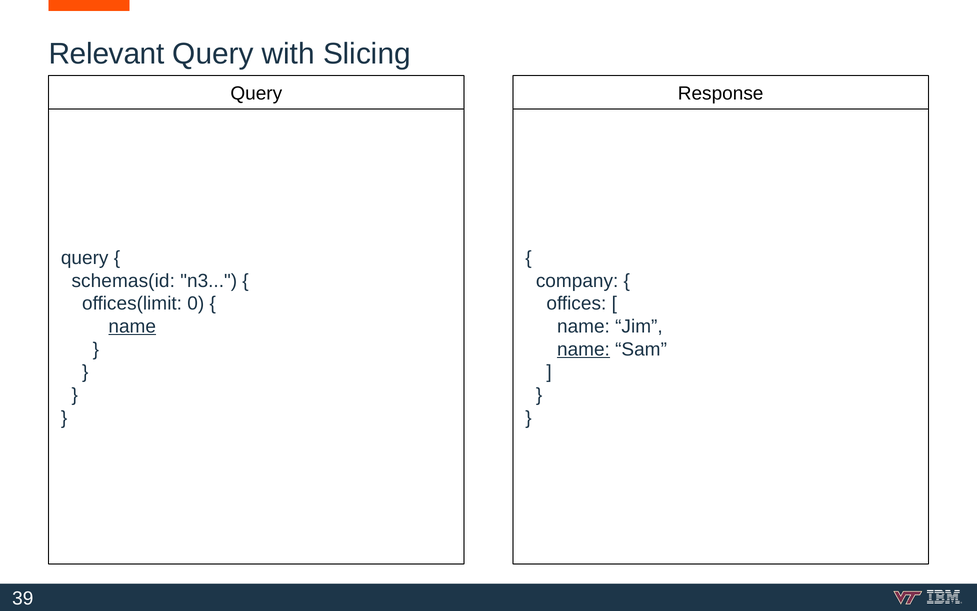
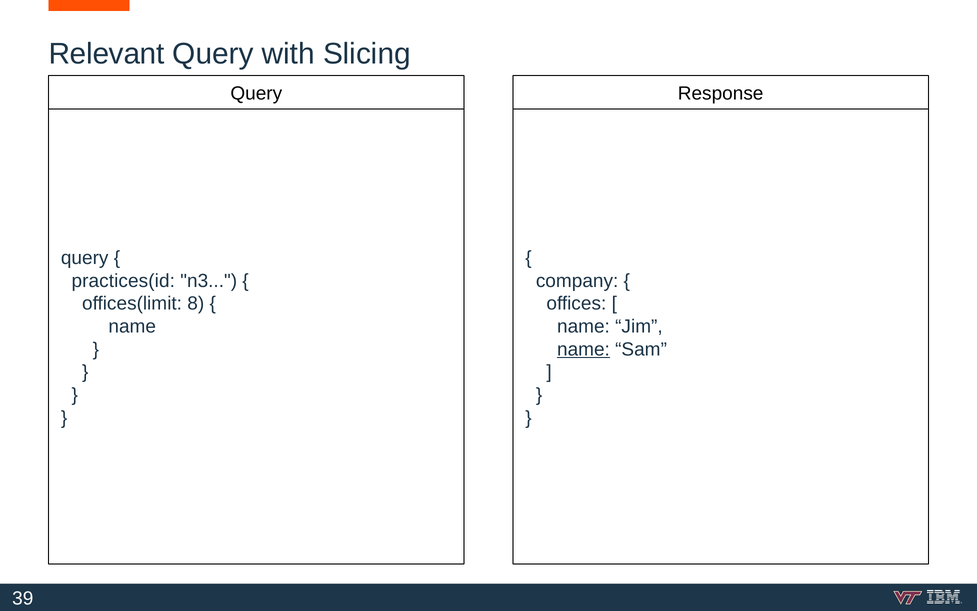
schemas(id: schemas(id -> practices(id (123, 281)
0: 0 -> 8 (196, 303)
name underline: present -> none (132, 326)
